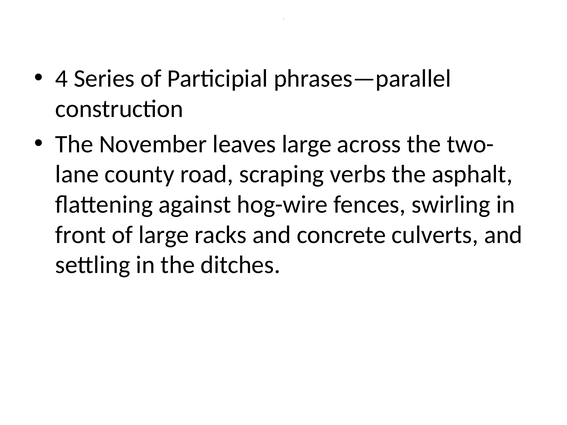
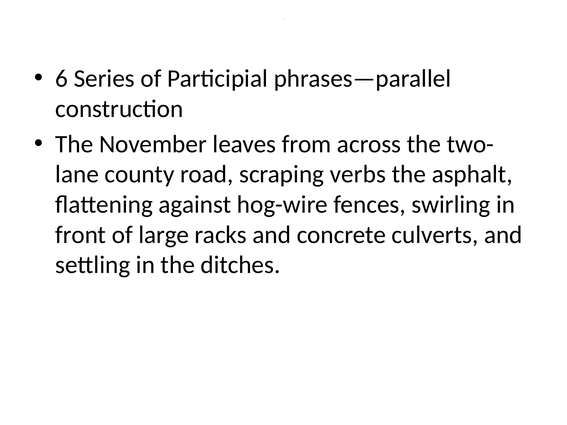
4: 4 -> 6 (62, 79)
leaves large: large -> from (307, 144)
